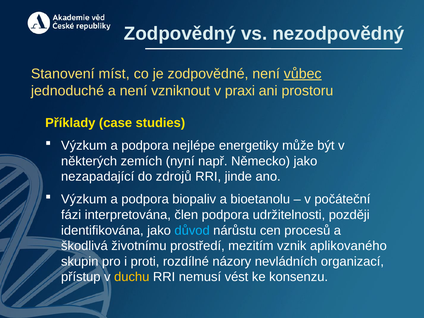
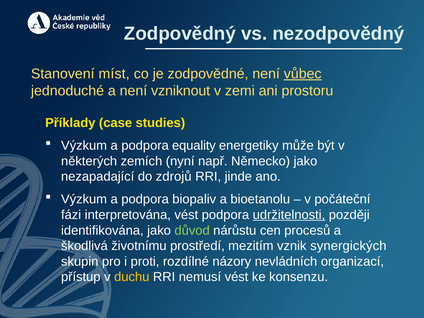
praxi: praxi -> zemi (240, 91)
nejlépe: nejlépe -> equality (194, 146)
interpretována člen: člen -> vést (186, 215)
udržitelnosti underline: none -> present (289, 215)
důvod colour: light blue -> light green (192, 230)
aplikovaného: aplikovaného -> synergických (348, 246)
